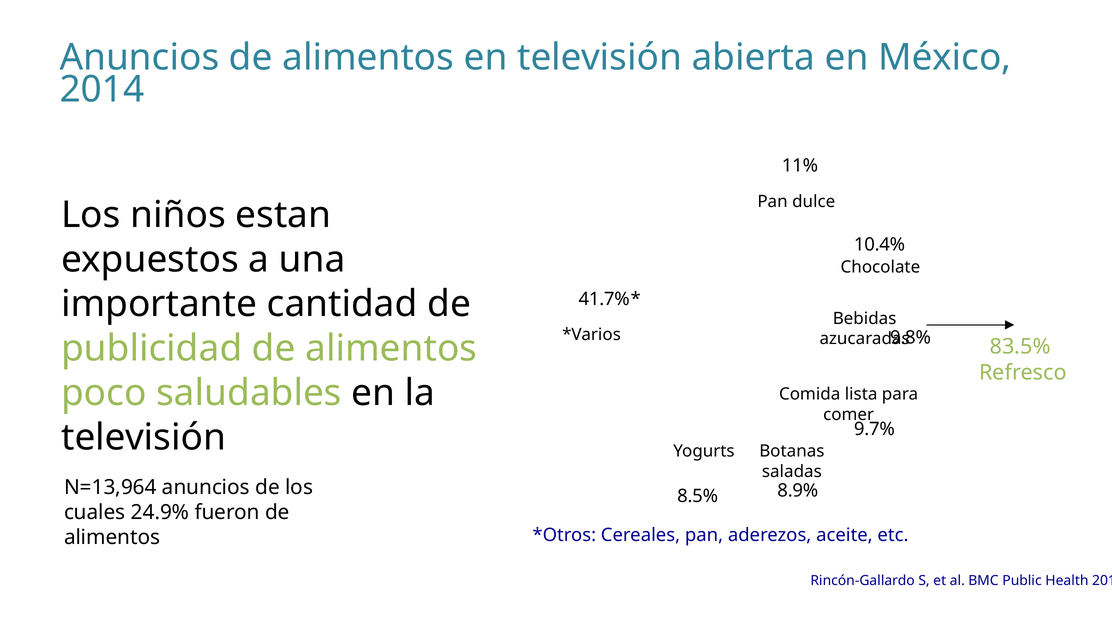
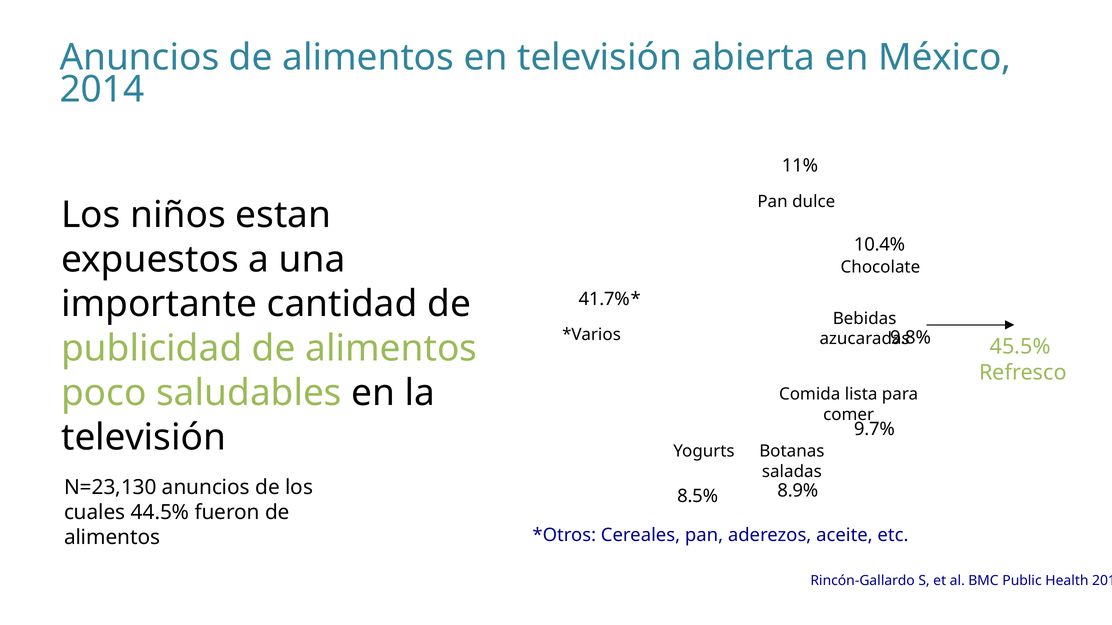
83.5%: 83.5% -> 45.5% (1020, 347)
N=13,964: N=13,964 -> N=23,130 (110, 488)
24.9%: 24.9% -> 44.5% (160, 513)
